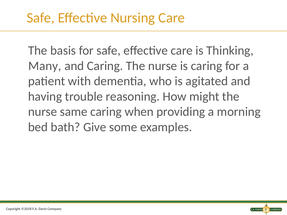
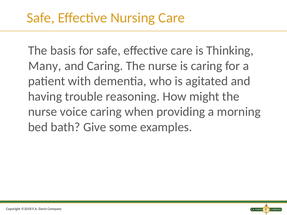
same: same -> voice (74, 112)
